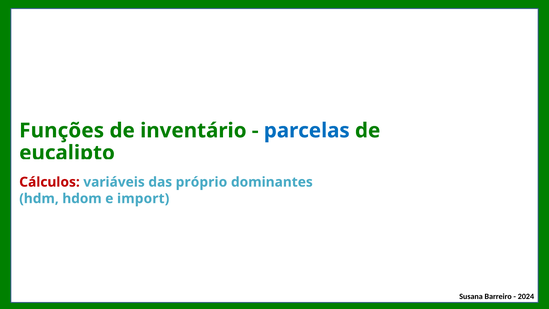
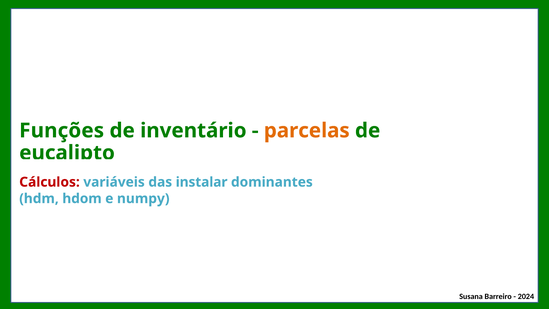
parcelas colour: blue -> orange (307, 131)
próprio: próprio -> instalar (202, 182)
import: import -> numpy (143, 198)
